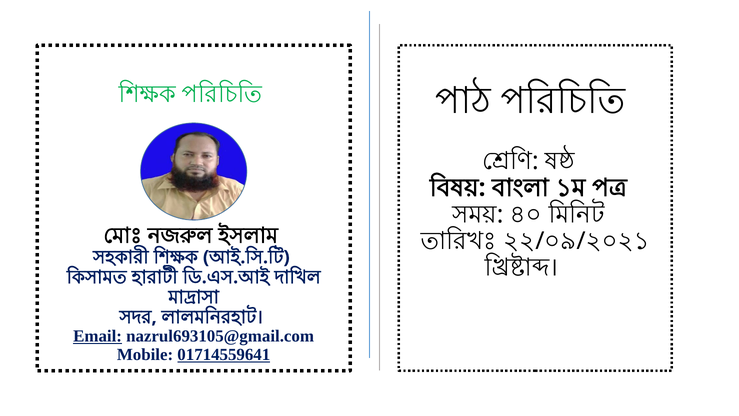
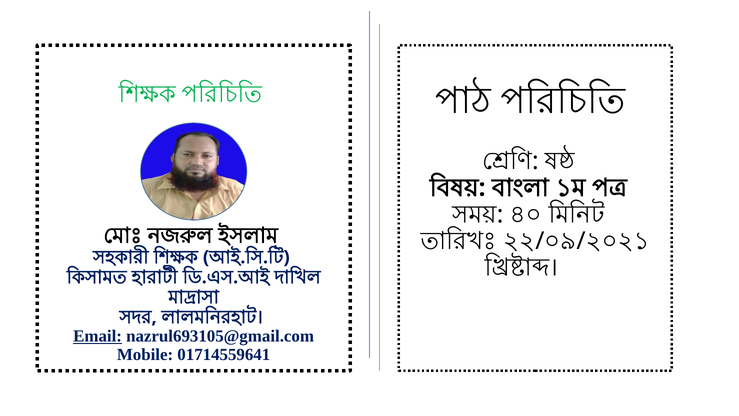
01714559641 underline: present -> none (224, 354)
